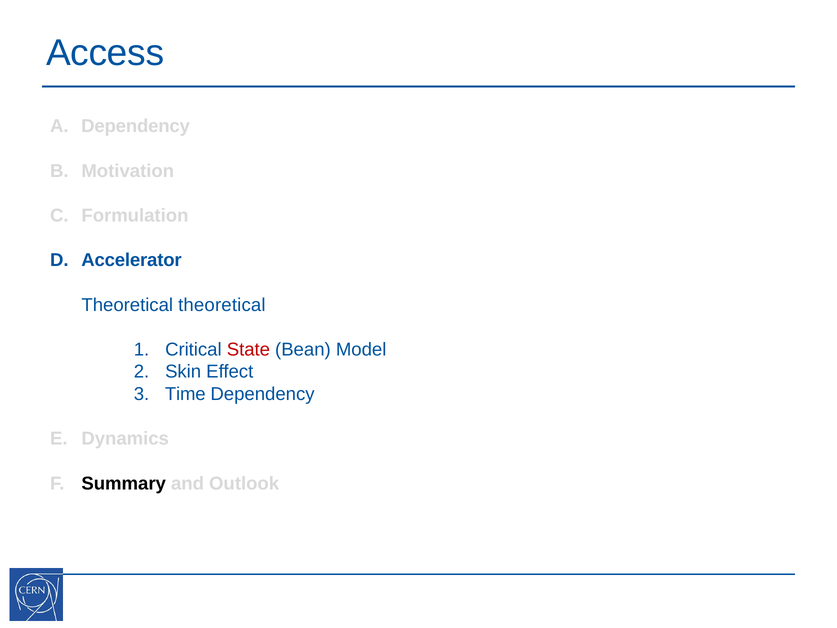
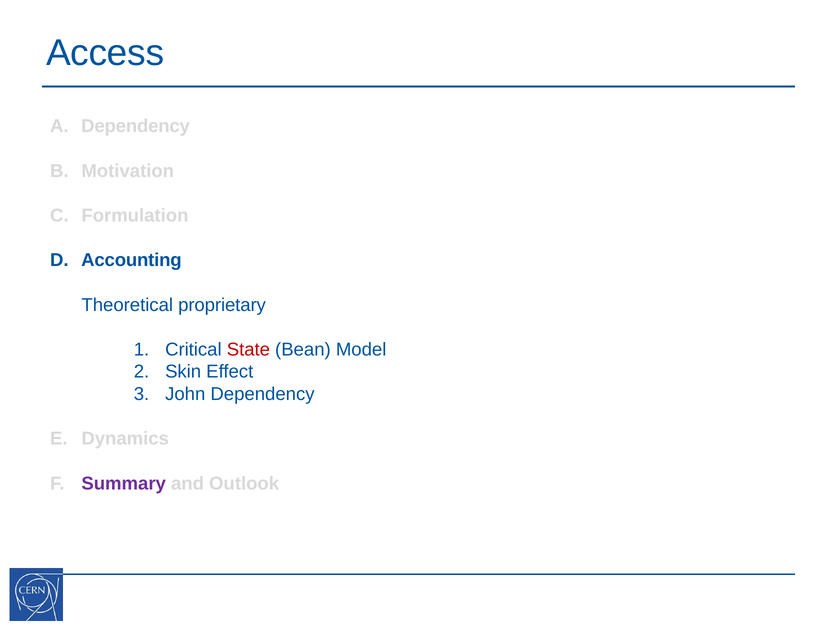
Accelerator: Accelerator -> Accounting (131, 260)
Theoretical theoretical: theoretical -> proprietary (222, 305)
Time: Time -> John (185, 394)
Summary colour: black -> purple (124, 483)
